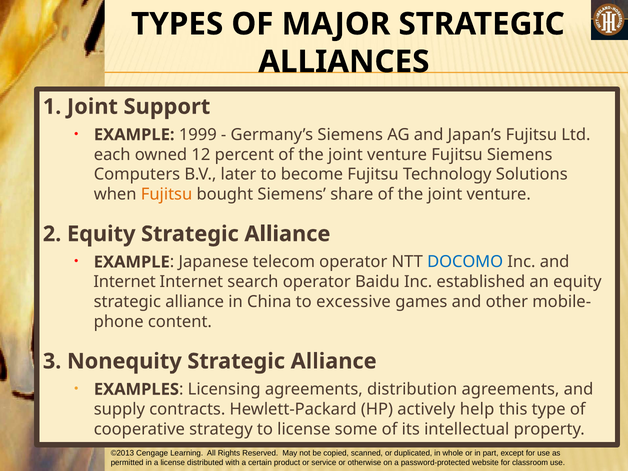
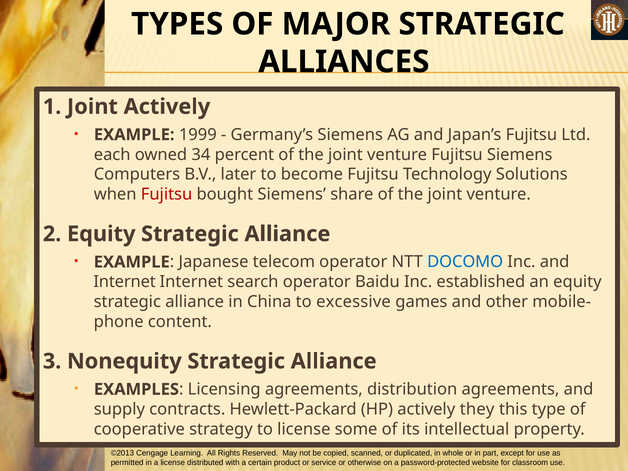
Joint Support: Support -> Actively (167, 107)
12: 12 -> 34 (201, 155)
Fujitsu colour: orange -> red (167, 194)
help: help -> they (477, 409)
